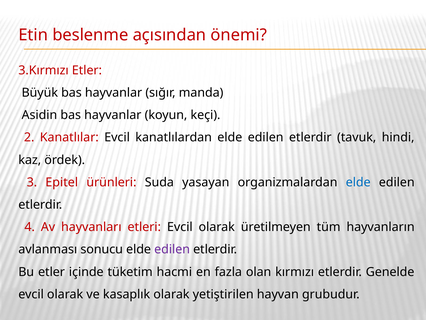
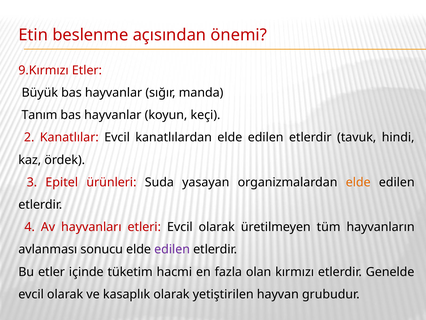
3.Kırmızı: 3.Kırmızı -> 9.Kırmızı (44, 70)
Asidin: Asidin -> Tanım (39, 115)
elde colour: blue -> orange (358, 182)
